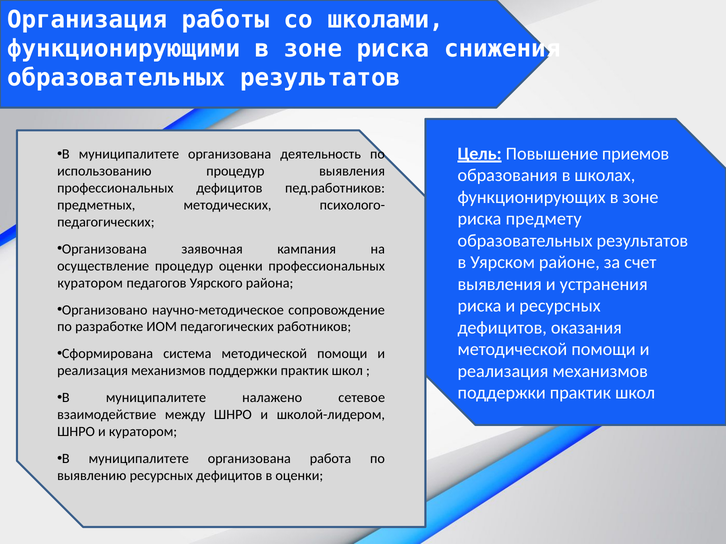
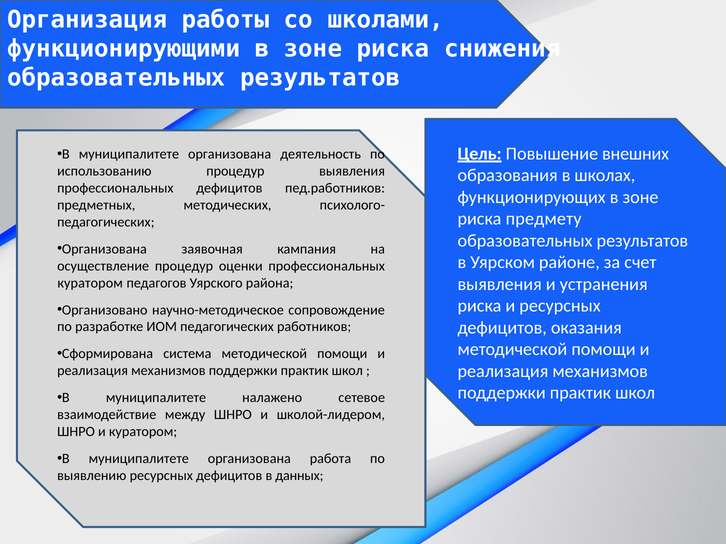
приемов: приемов -> внешних (636, 154)
в оценки: оценки -> данных (299, 476)
